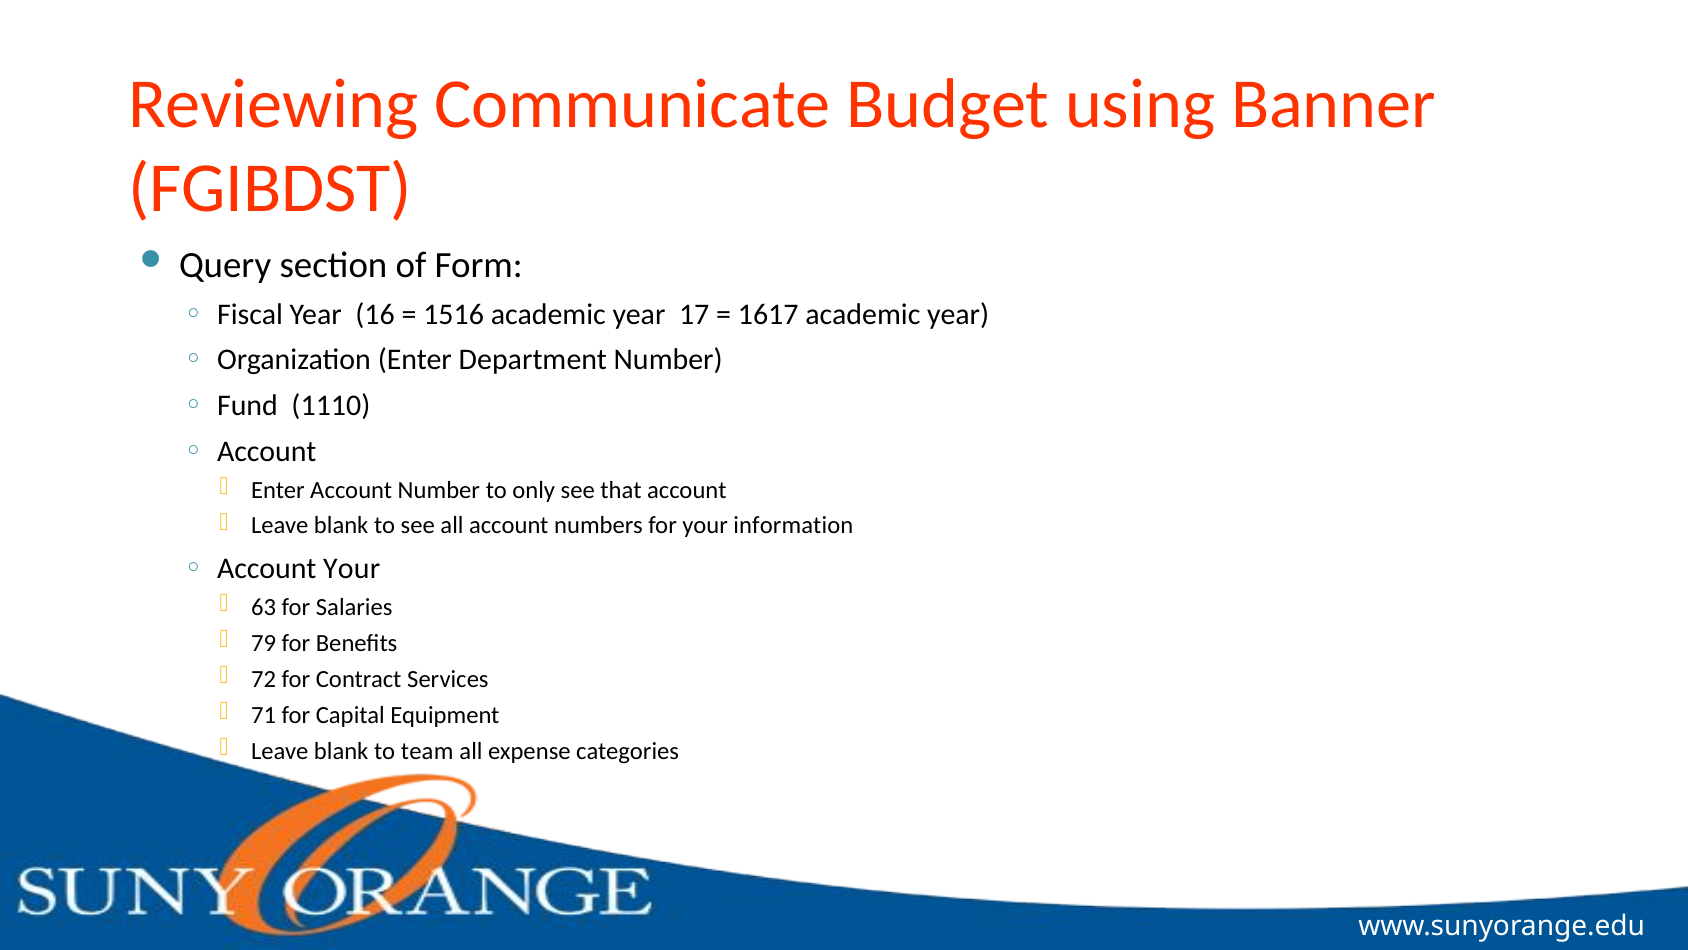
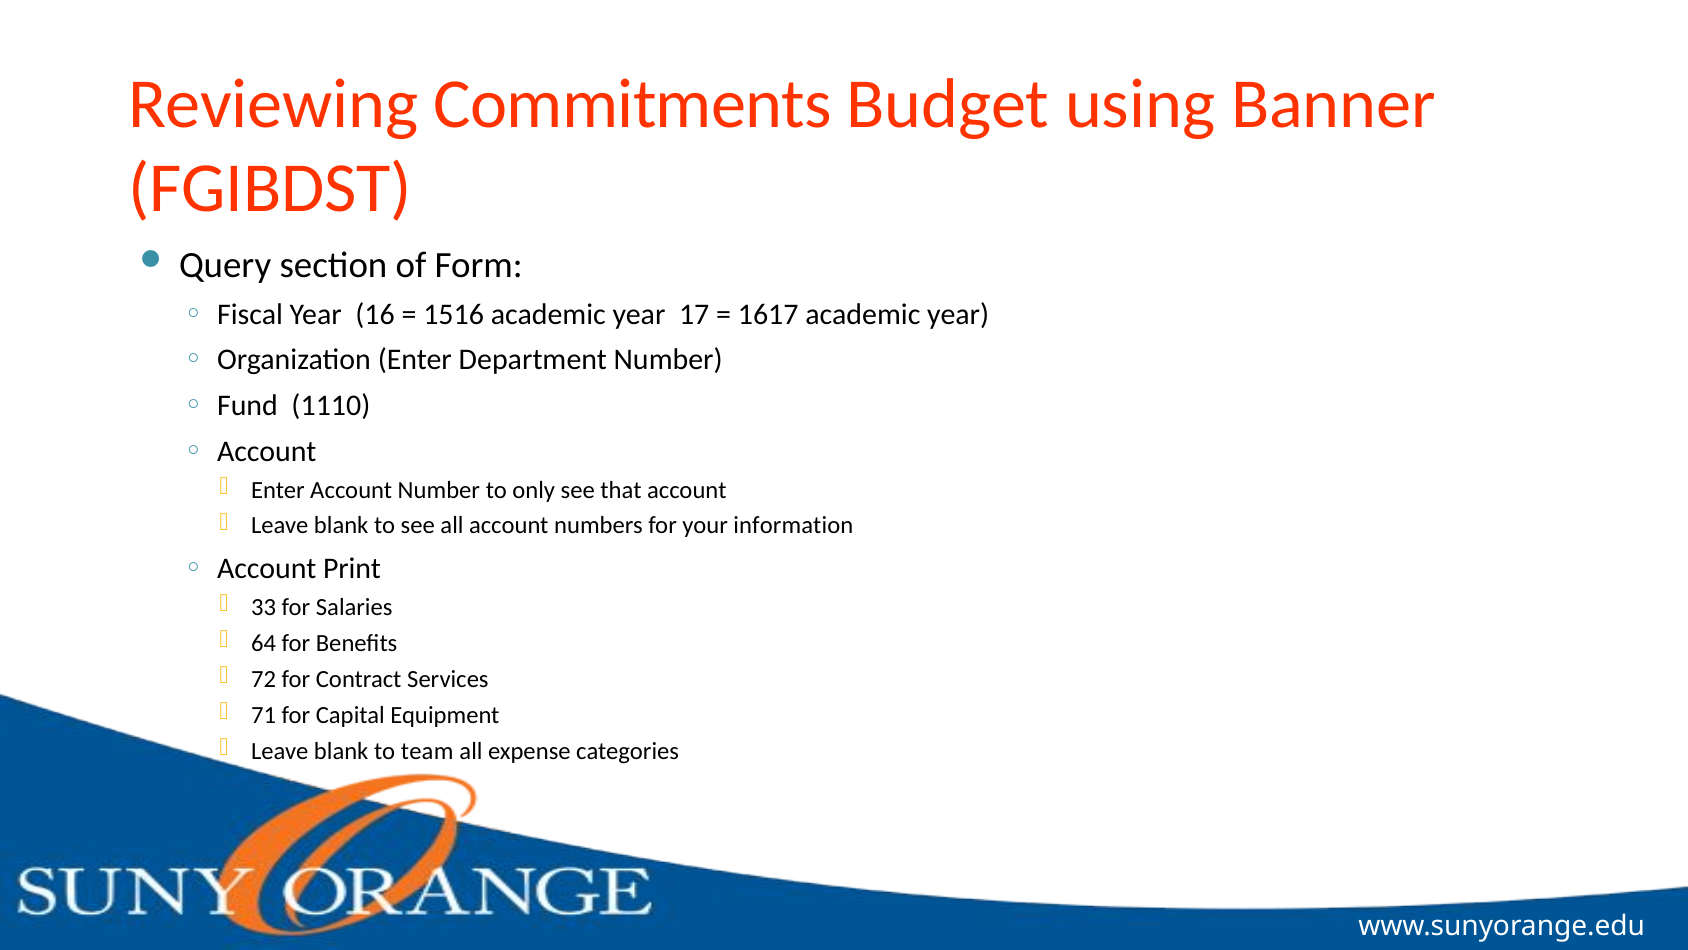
Communicate: Communicate -> Commitments (633, 104)
Account Your: Your -> Print (352, 568)
63: 63 -> 33 (264, 607)
79: 79 -> 64 (264, 643)
